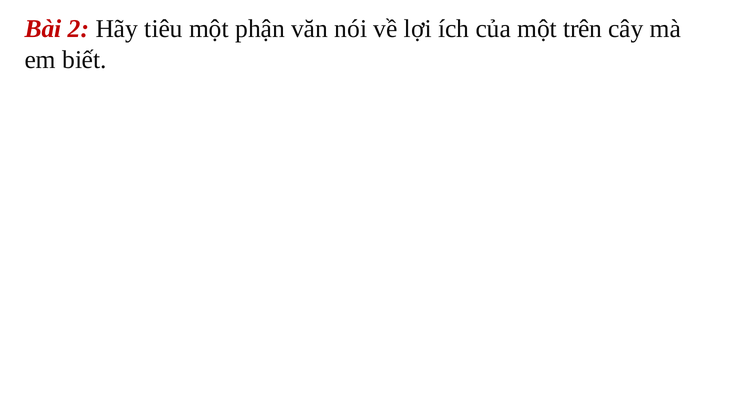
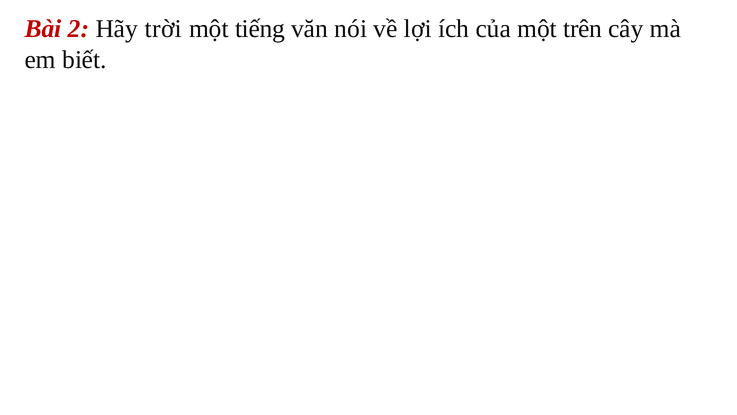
tiêu: tiêu -> trời (163, 29)
phận: phận -> tiếng (260, 29)
